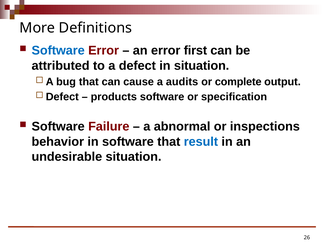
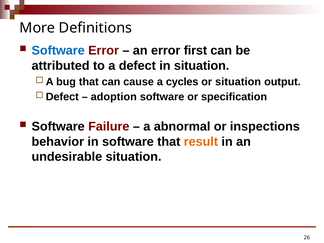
audits: audits -> cycles (182, 82)
or complete: complete -> situation (238, 82)
products: products -> adoption (114, 97)
result colour: blue -> orange (201, 142)
